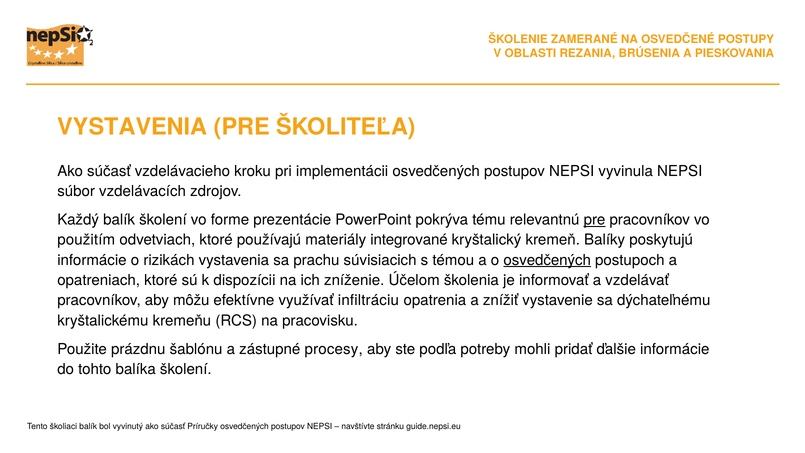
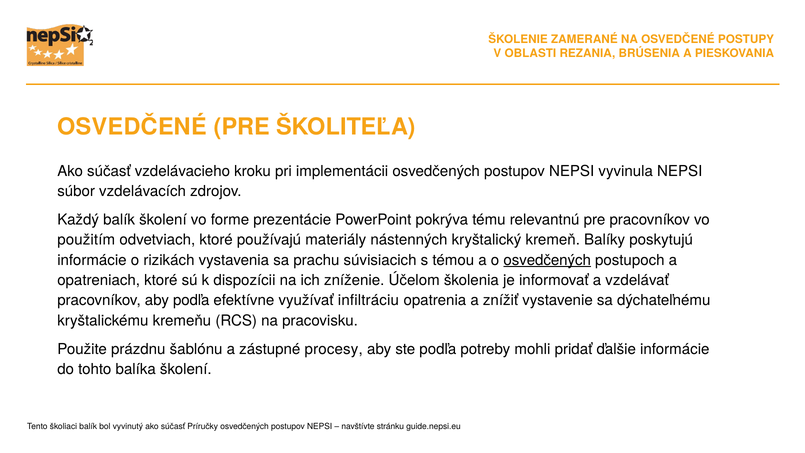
VYSTAVENIA: VYSTAVENIA -> OSVEDČENÉ (132, 127)
pre underline: present -> none (595, 220)
integrované: integrované -> nástenných (409, 240)
aby môžu: môžu -> podľa (191, 300)
